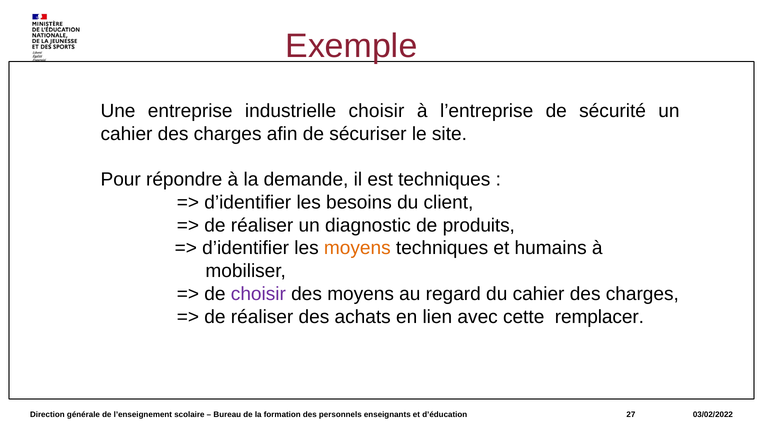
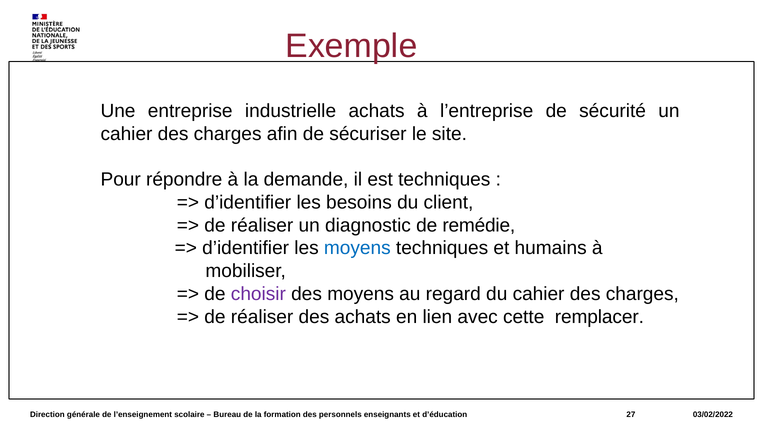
industrielle choisir: choisir -> achats (377, 111)
produits: produits -> remédie (479, 225)
moyens colour: orange -> blue (357, 248)
